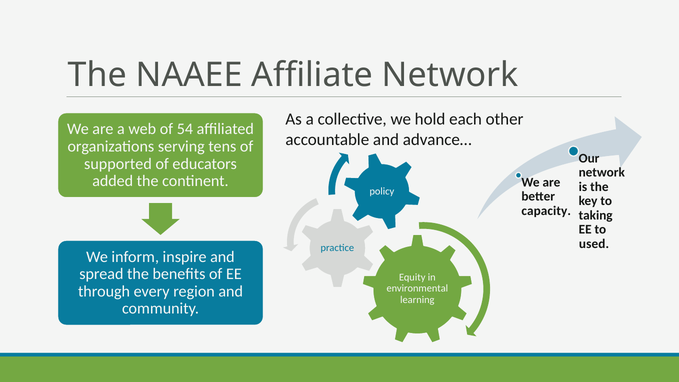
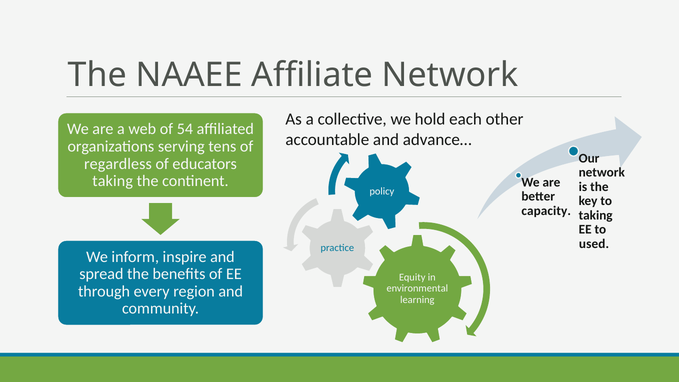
supported: supported -> regardless (118, 164)
added: added -> taking (113, 181)
